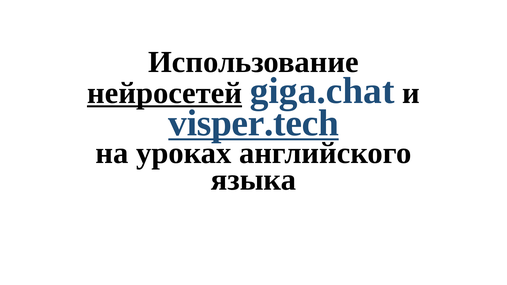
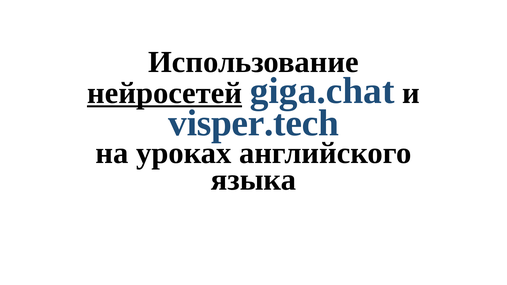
visper.tech underline: present -> none (254, 123)
